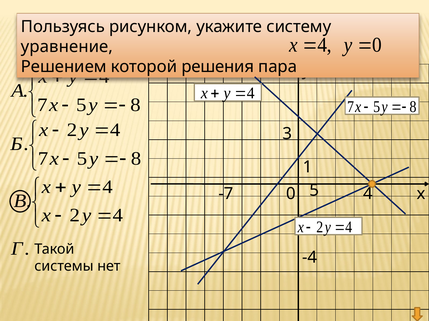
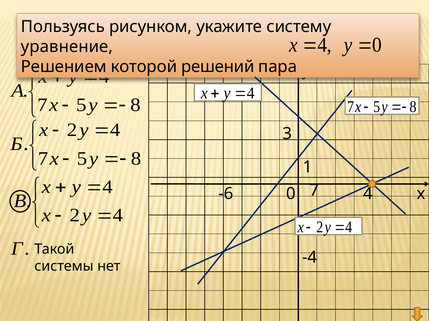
решения: решения -> решений (218, 67)
-7: -7 -> -6 (226, 194)
0 5: 5 -> 7 (314, 191)
